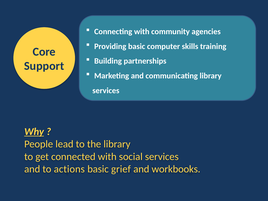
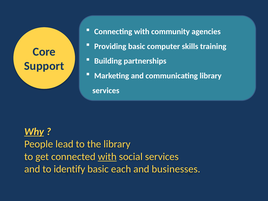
with underline: none -> present (107, 157)
actions: actions -> identify (69, 169)
grief: grief -> each (121, 169)
workbooks: workbooks -> businesses (176, 169)
